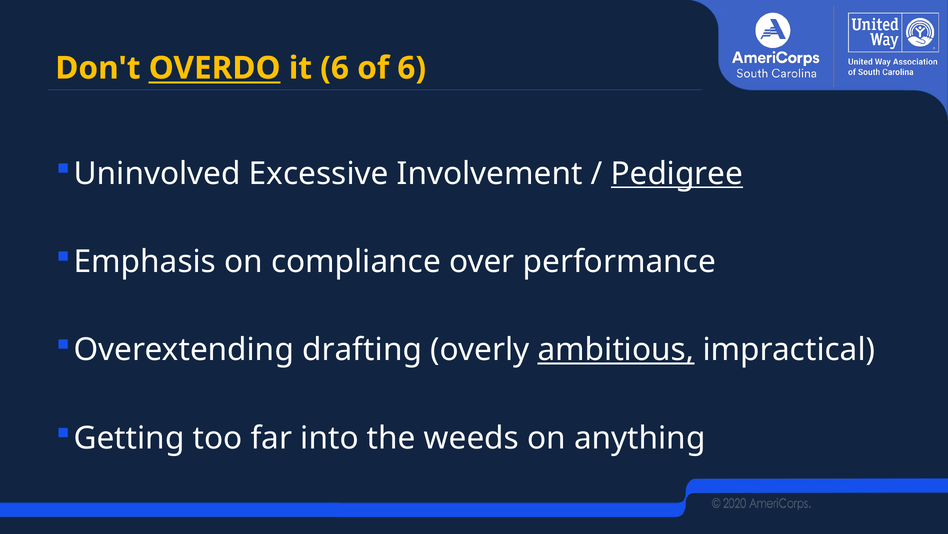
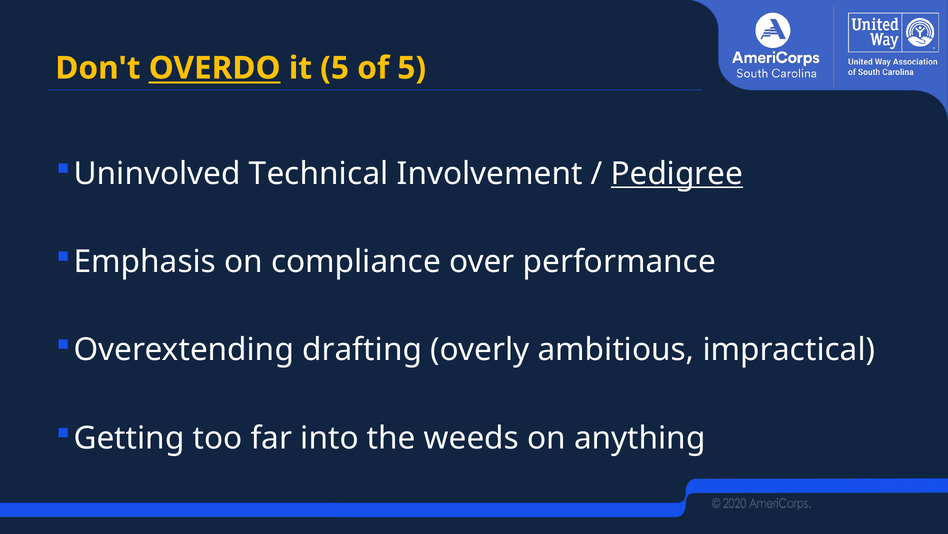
it 6: 6 -> 5 (335, 68)
of 6: 6 -> 5 (412, 68)
Excessive: Excessive -> Technical (319, 173)
ambitious underline: present -> none (616, 350)
